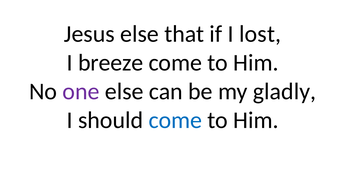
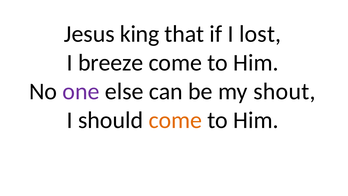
Jesus else: else -> king (140, 34)
gladly: gladly -> shout (284, 91)
come colour: blue -> orange (175, 120)
